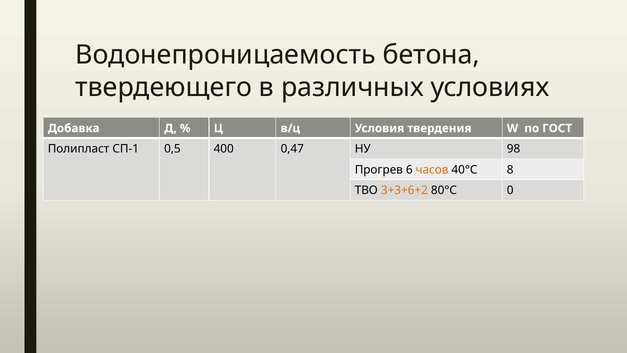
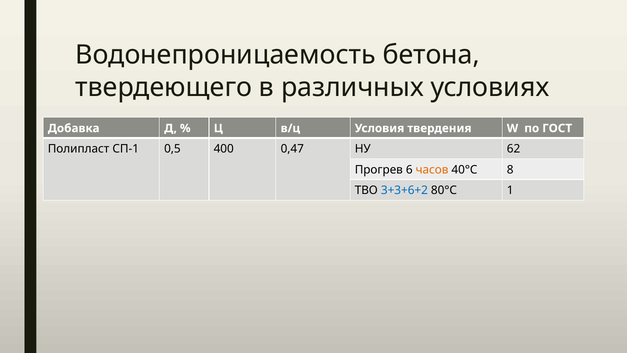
98: 98 -> 62 (514, 149)
3+3+6+2 colour: orange -> blue (404, 190)
0: 0 -> 1 (510, 190)
